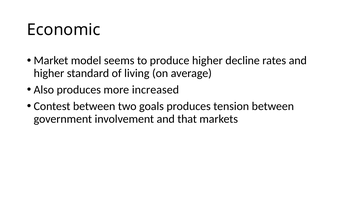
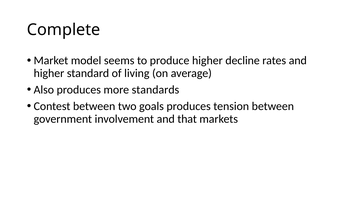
Economic: Economic -> Complete (64, 30)
increased: increased -> standards (155, 90)
